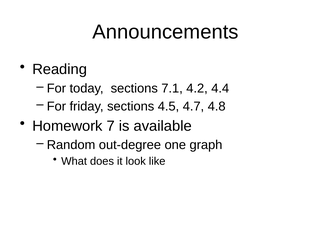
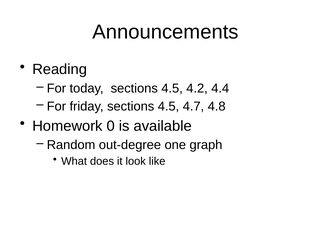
today sections 7.1: 7.1 -> 4.5 (172, 88)
7: 7 -> 0 (111, 126)
